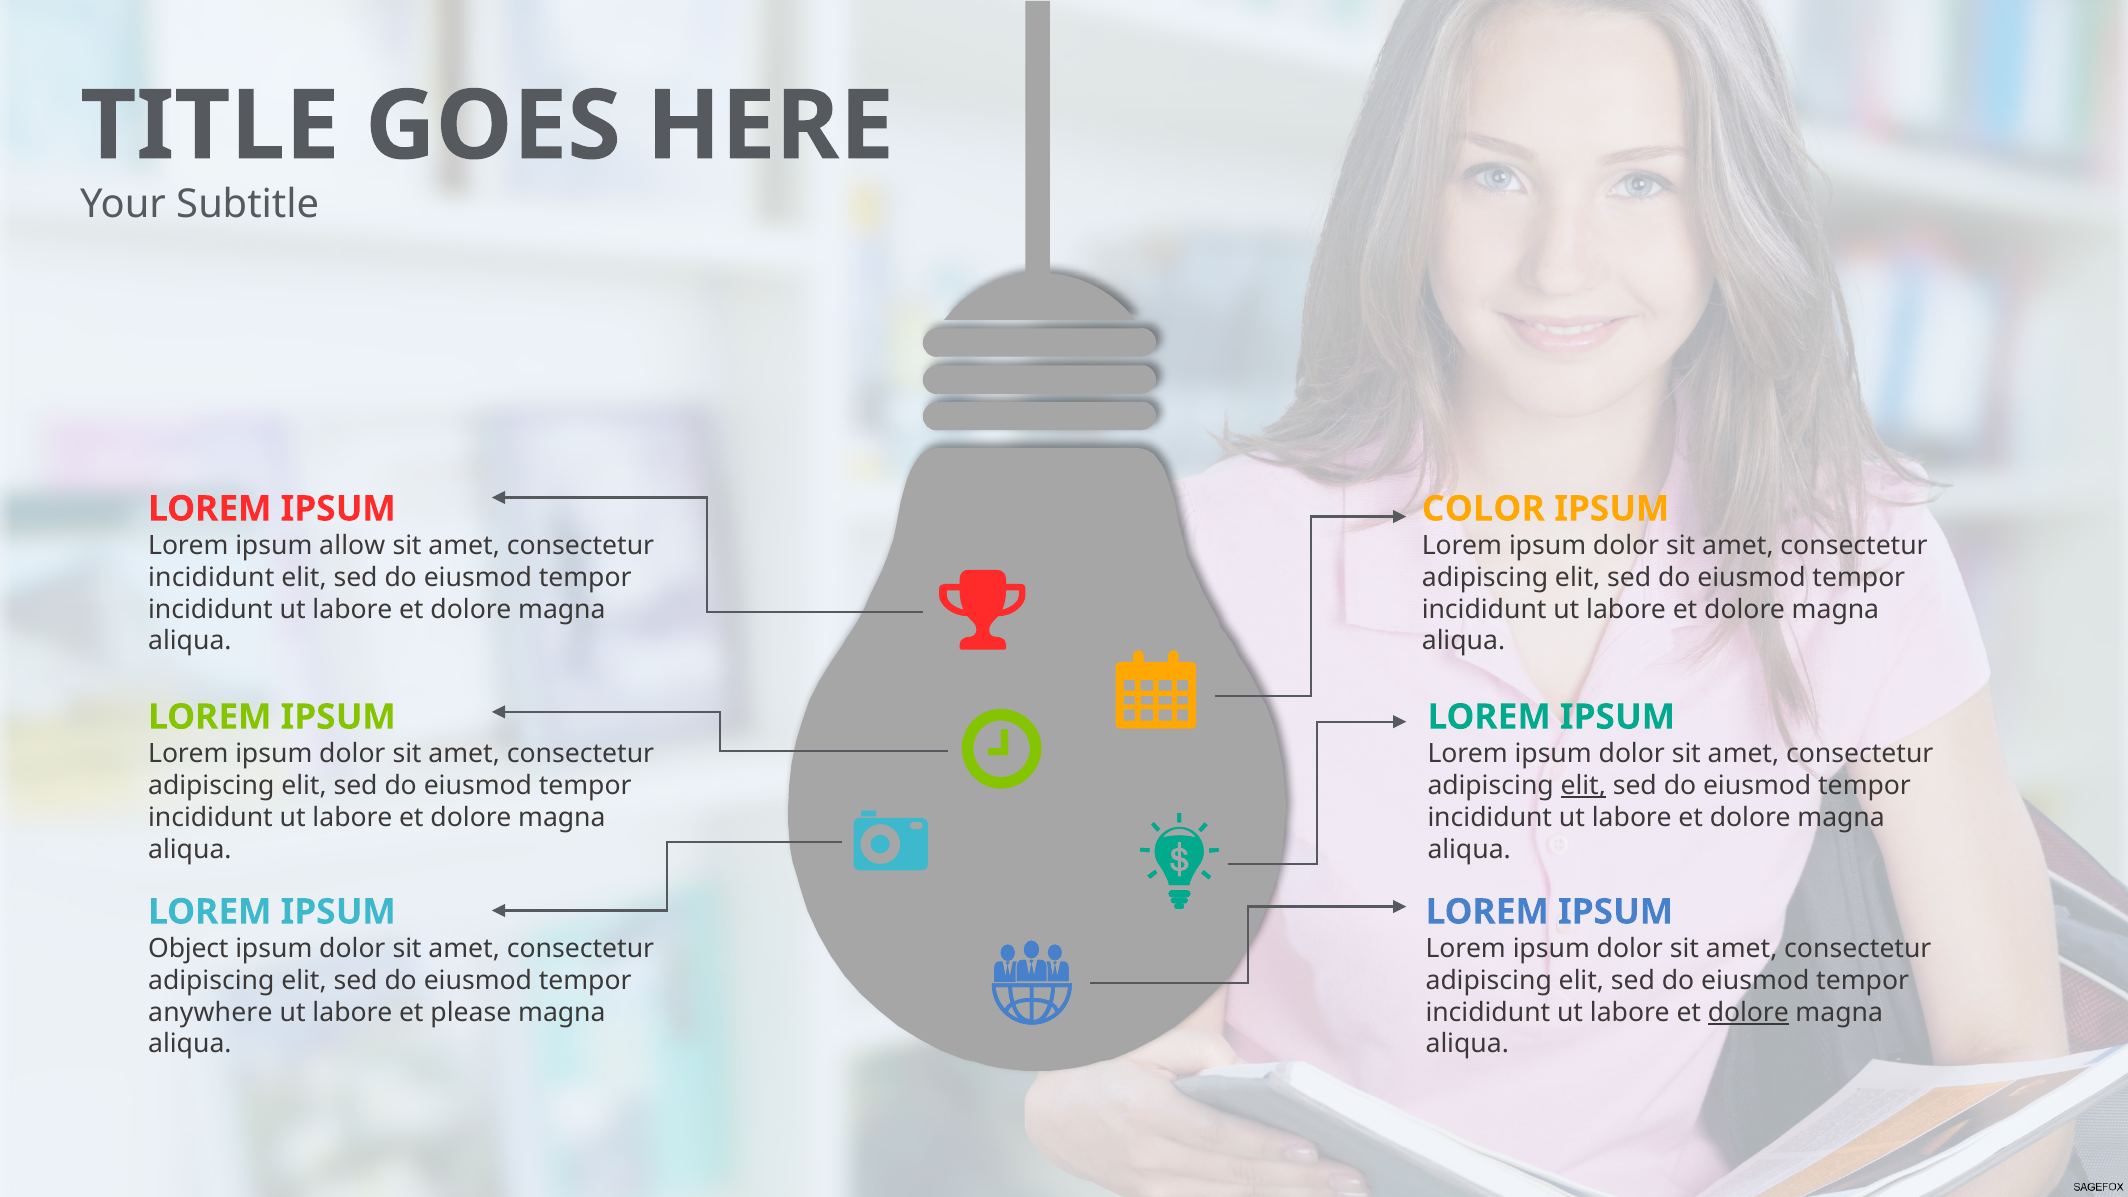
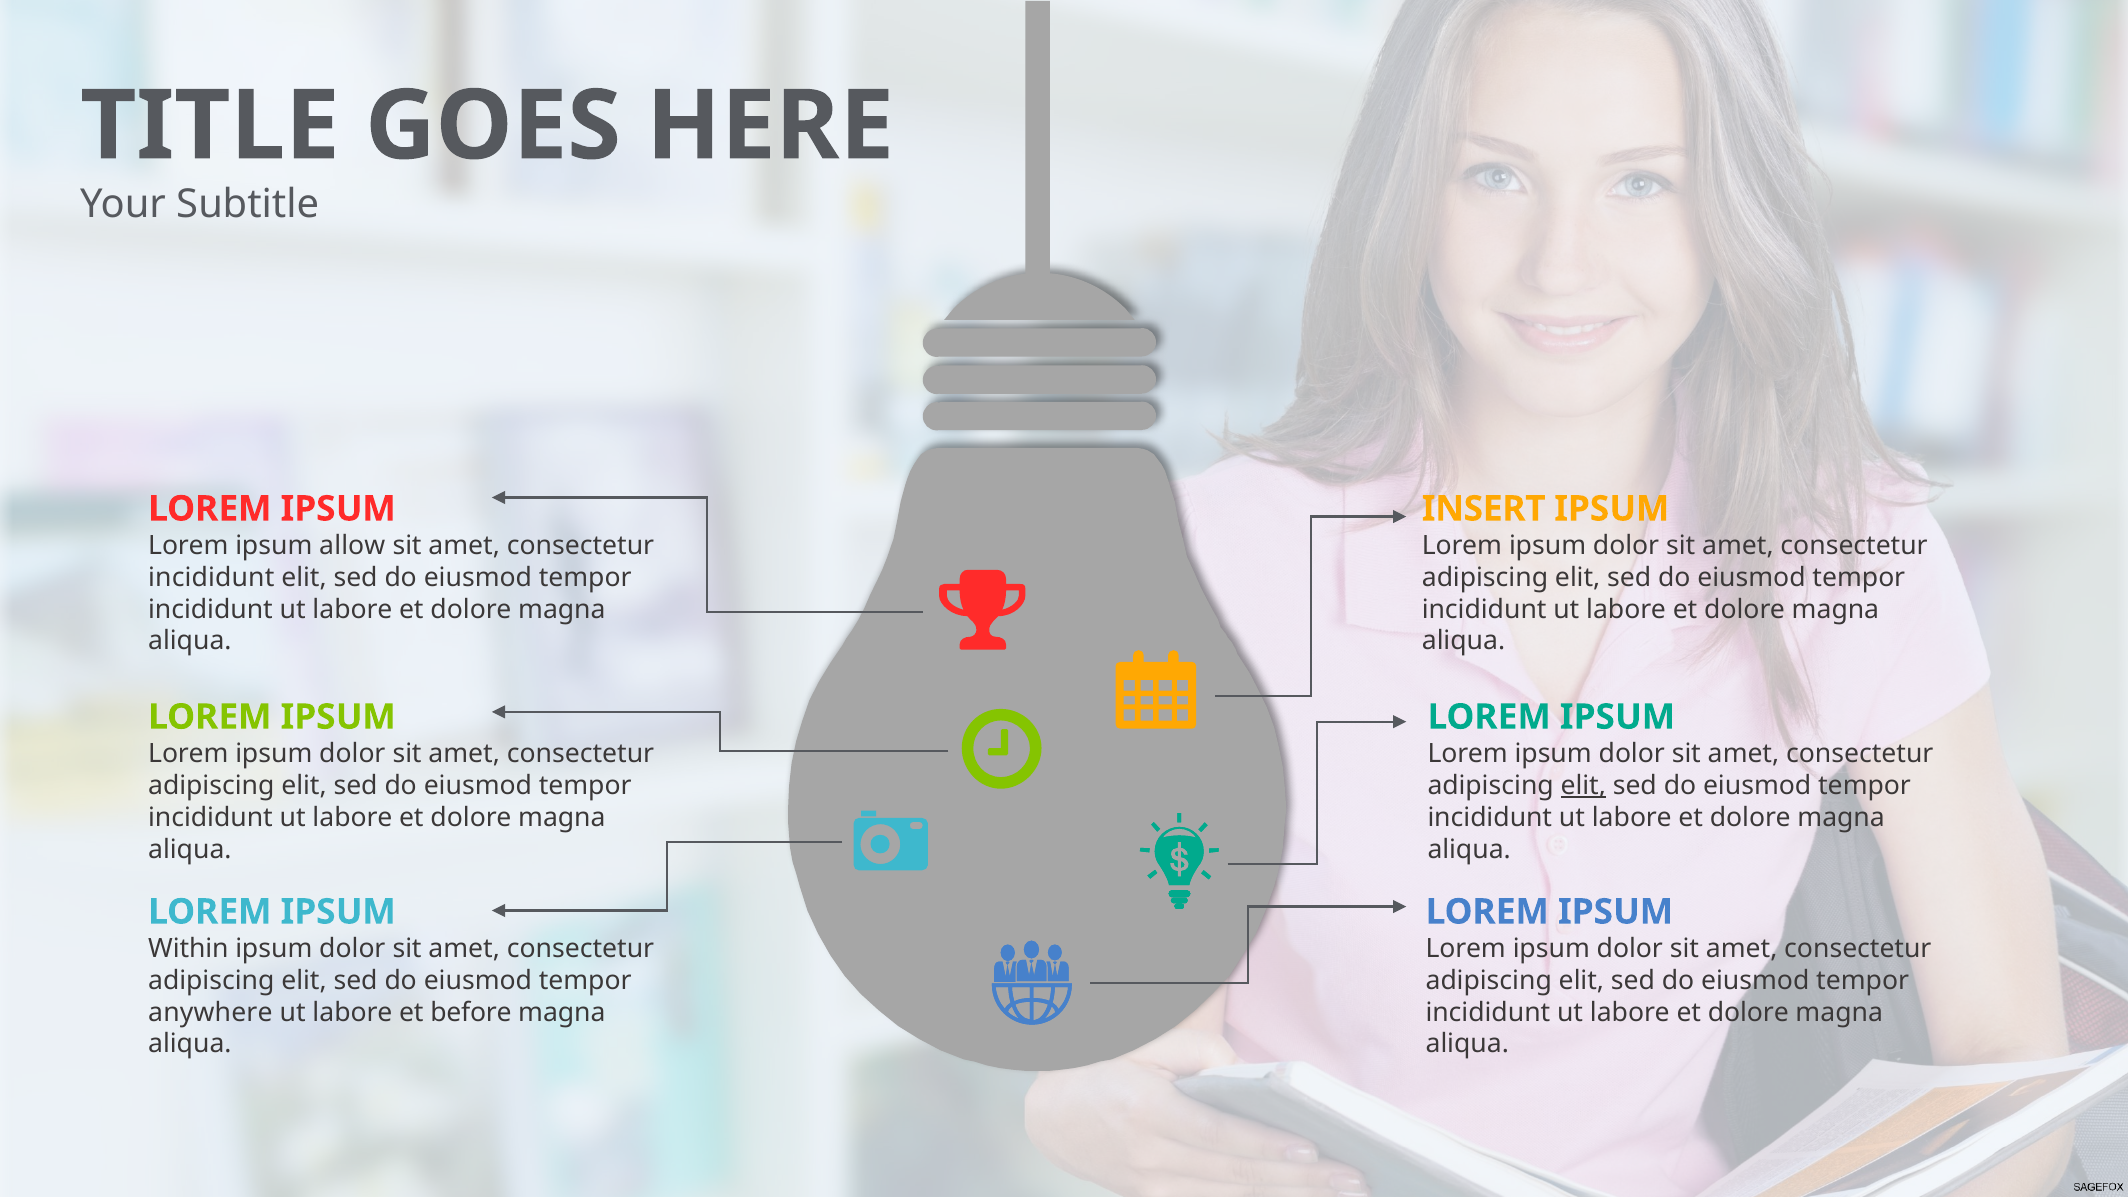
COLOR: COLOR -> INSERT (1484, 509)
Object: Object -> Within (188, 948)
please: please -> before (471, 1012)
dolore underline: present -> none (1748, 1012)
